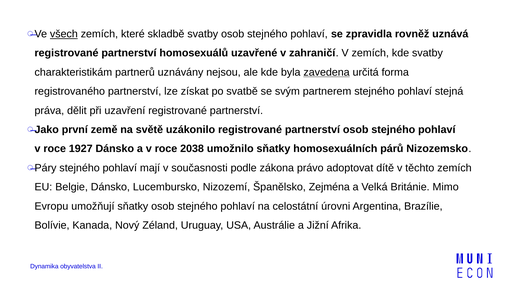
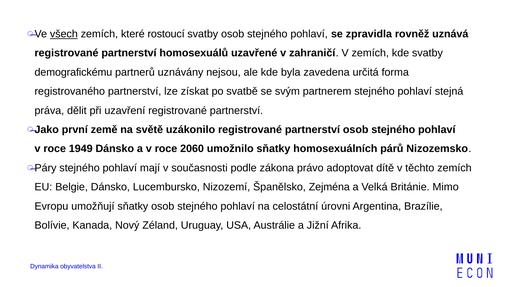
skladbě: skladbě -> rostoucí (166, 34)
charakteristikám: charakteristikám -> demografickému (73, 72)
zavedena underline: present -> none (327, 72)
1927: 1927 -> 1949 (81, 149)
2038: 2038 -> 2060 (192, 149)
